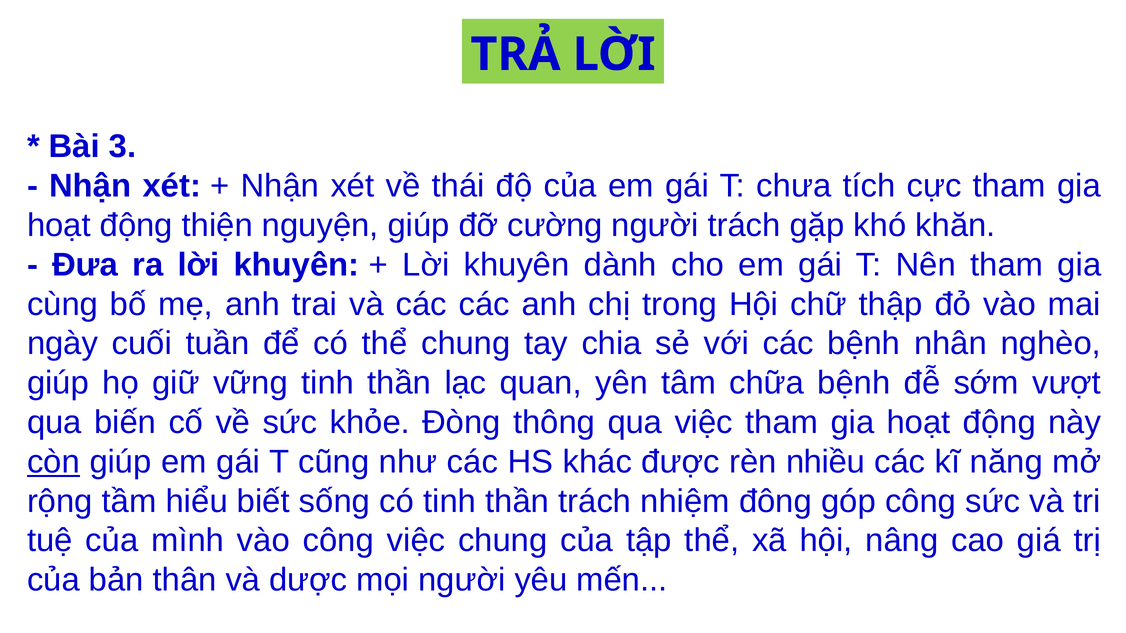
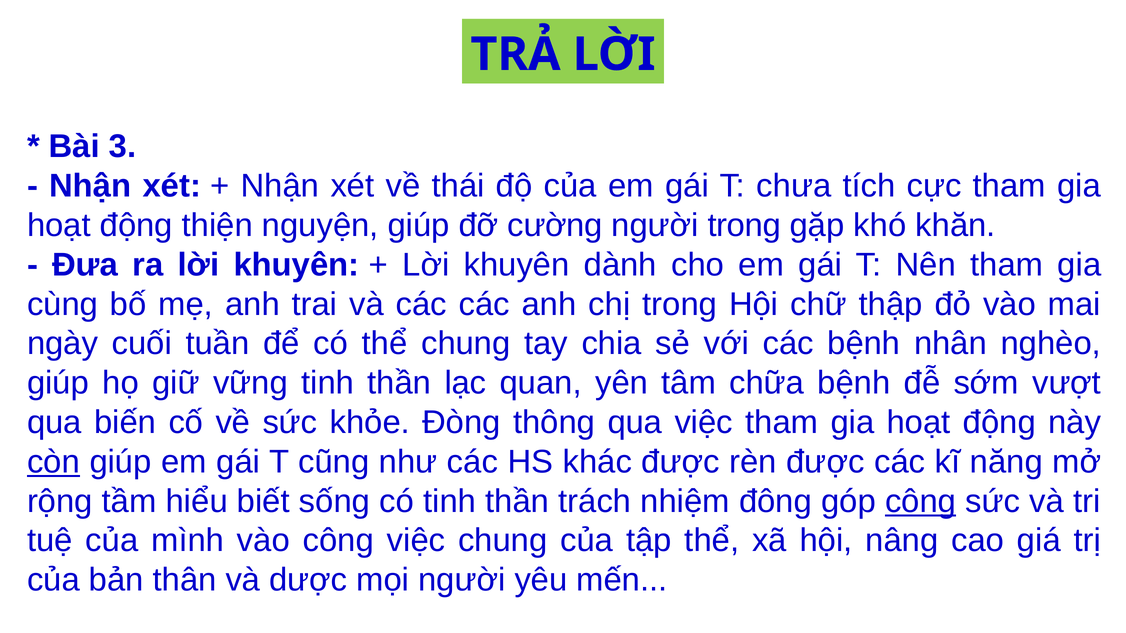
người trách: trách -> trong (744, 226)
rèn nhiều: nhiều -> được (825, 462)
công underline: none -> present (921, 502)
